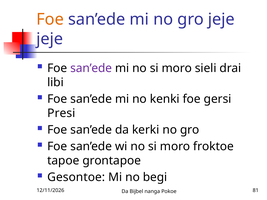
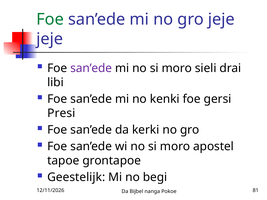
Foe colour: orange -> green (50, 19)
froktoe: froktoe -> apostel (213, 147)
Gesontoe: Gesontoe -> Geestelijk (76, 177)
